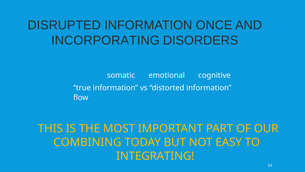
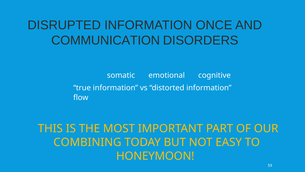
INCORPORATING: INCORPORATING -> COMMUNICATION (106, 40)
INTEGRATING: INTEGRATING -> HONEYMOON (155, 156)
